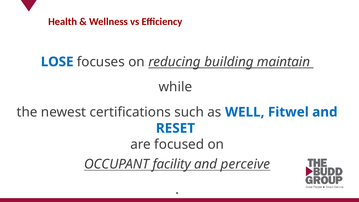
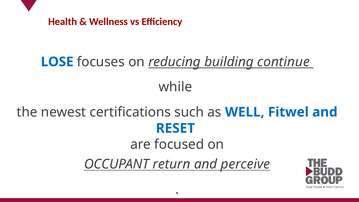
maintain: maintain -> continue (283, 62)
facility: facility -> return (172, 164)
